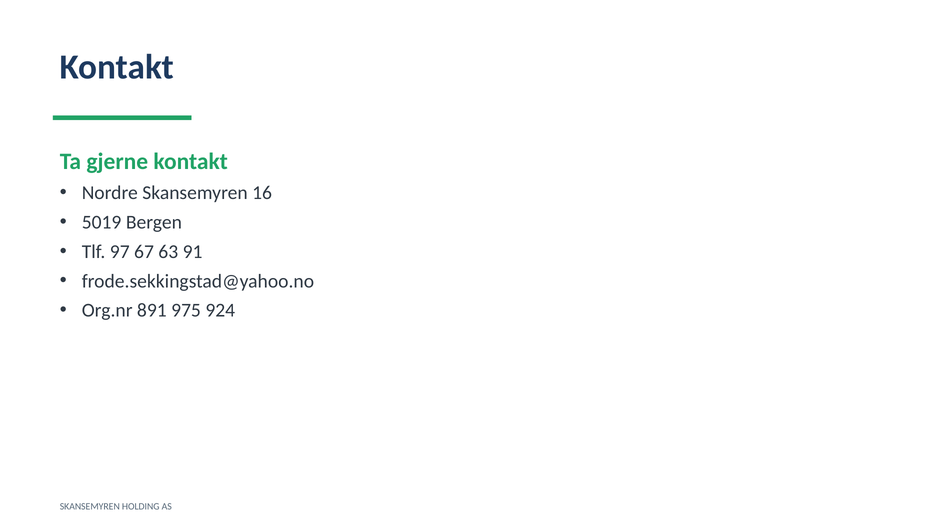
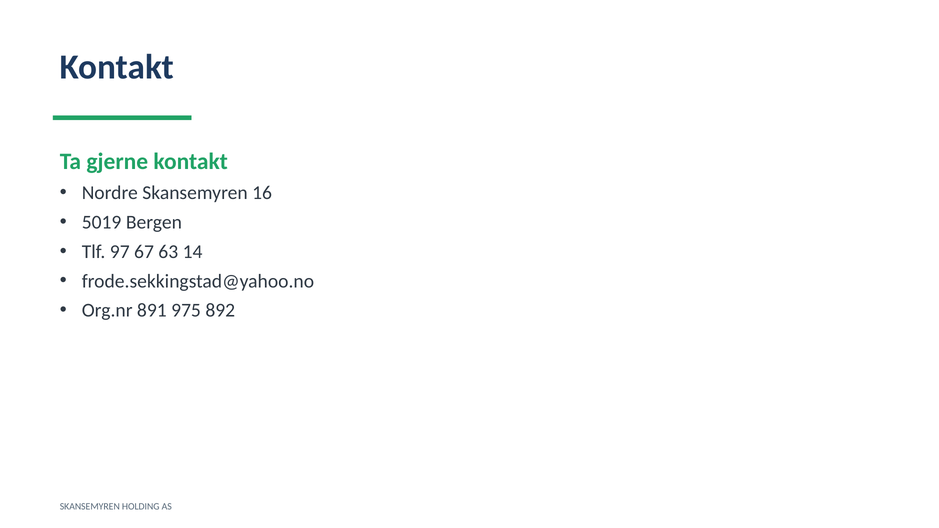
91: 91 -> 14 (193, 252)
924: 924 -> 892 (220, 311)
